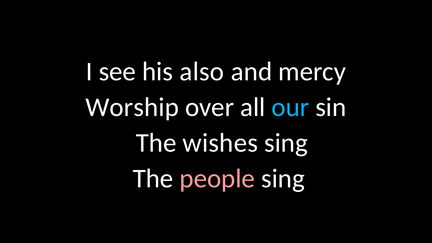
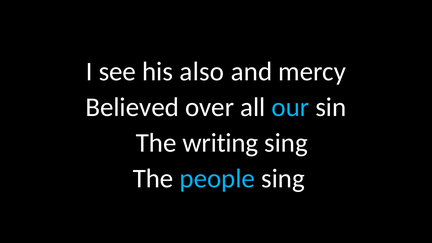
Worship: Worship -> Believed (132, 107)
wishes: wishes -> writing (220, 143)
people colour: pink -> light blue (217, 178)
